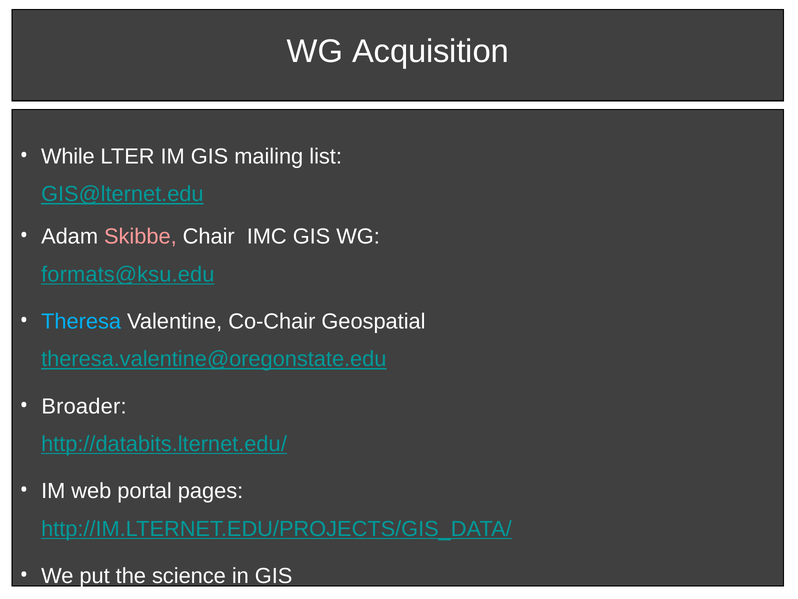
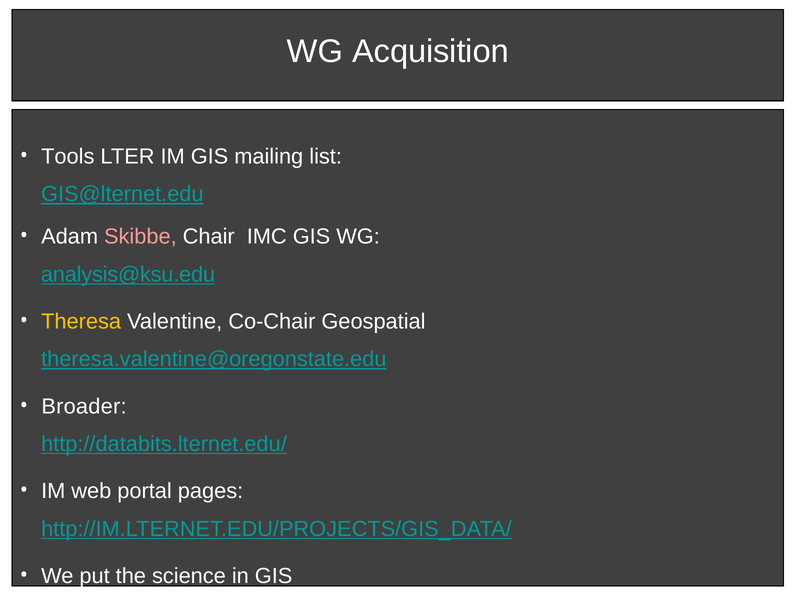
While: While -> Tools (68, 156)
formats@ksu.edu: formats@ksu.edu -> analysis@ksu.edu (128, 274)
Theresa colour: light blue -> yellow (81, 321)
